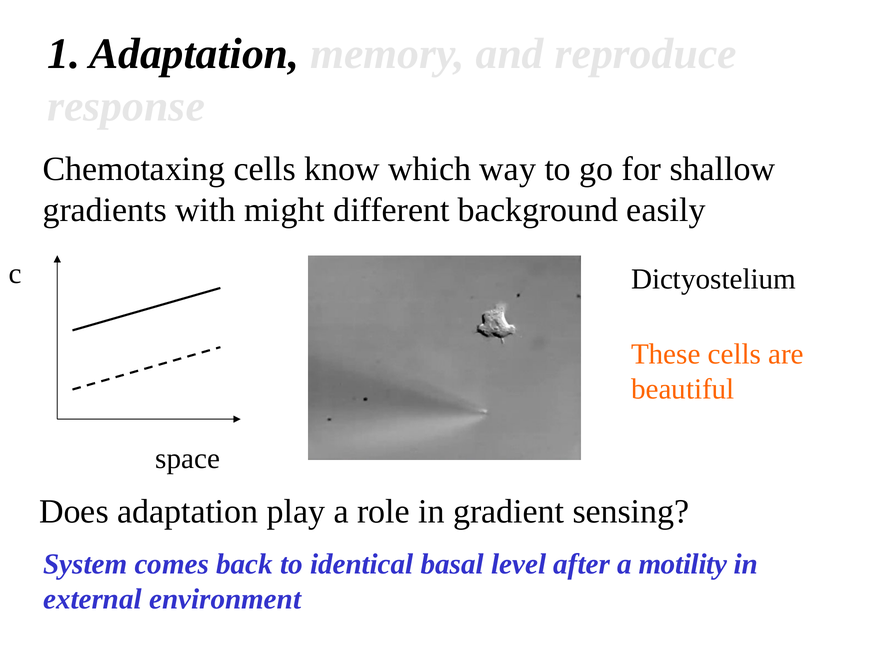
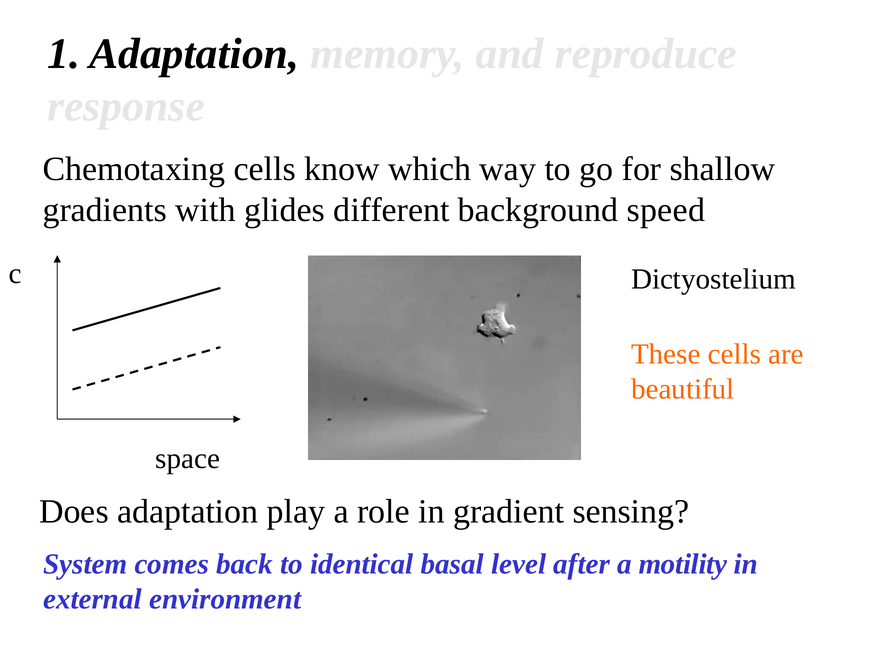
might: might -> glides (285, 210)
easily: easily -> speed (666, 210)
